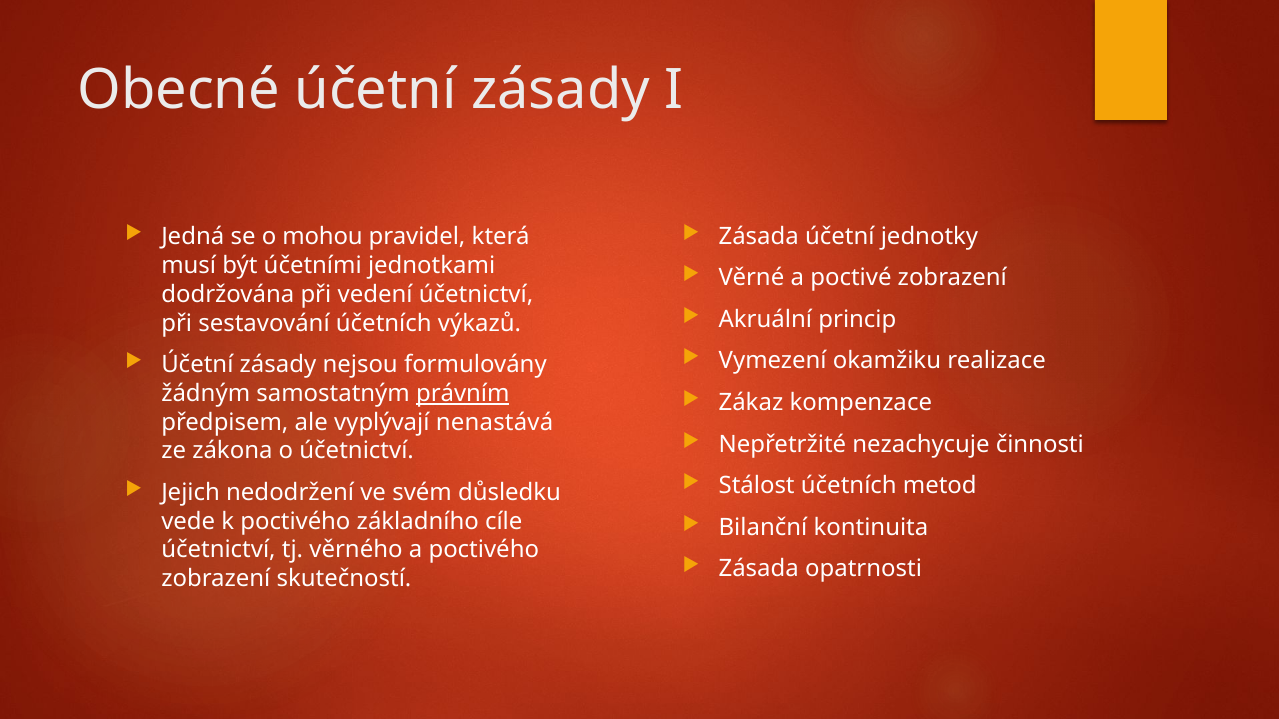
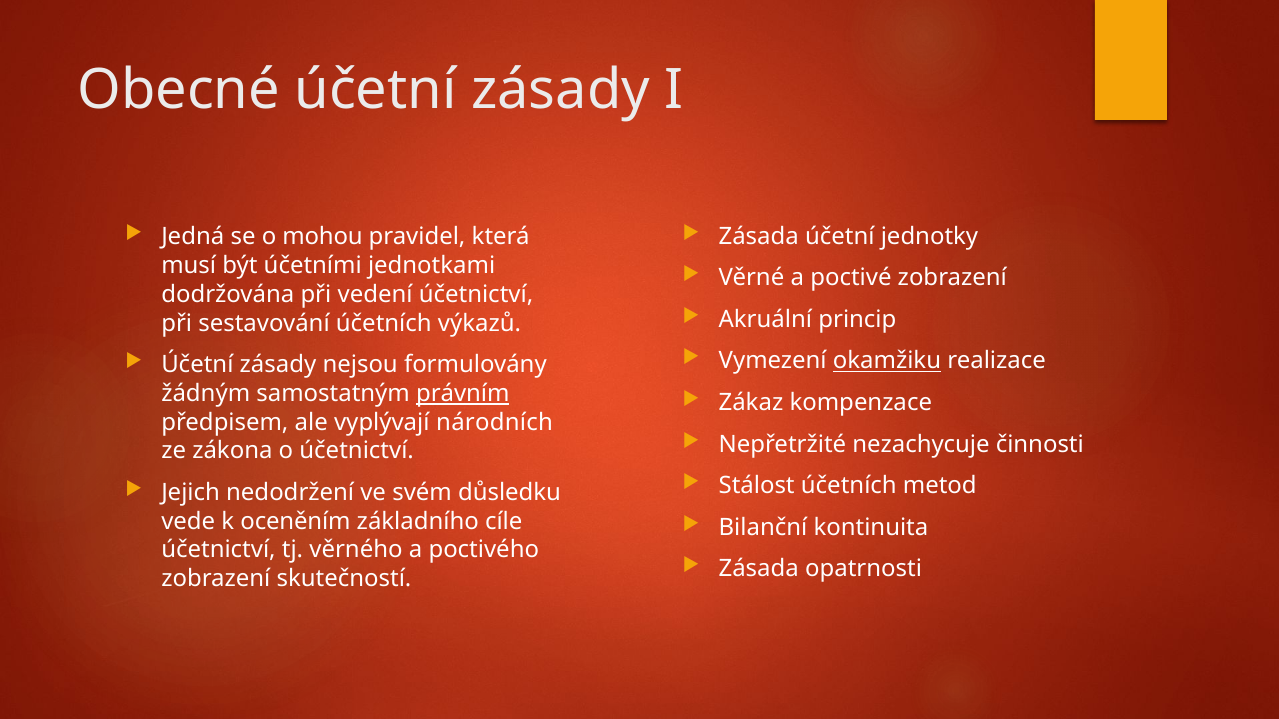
okamžiku underline: none -> present (887, 361)
nenastává: nenastává -> národních (495, 422)
k poctivého: poctivého -> oceněním (295, 522)
